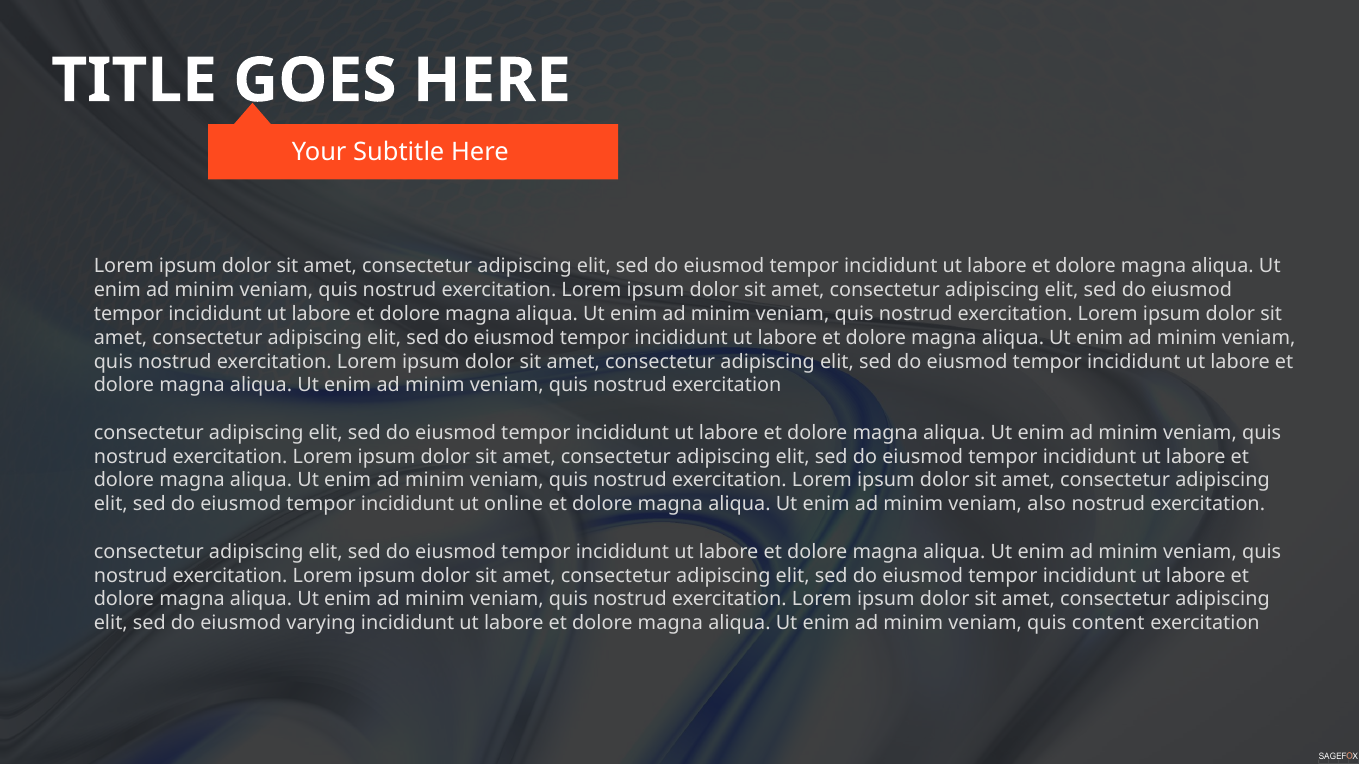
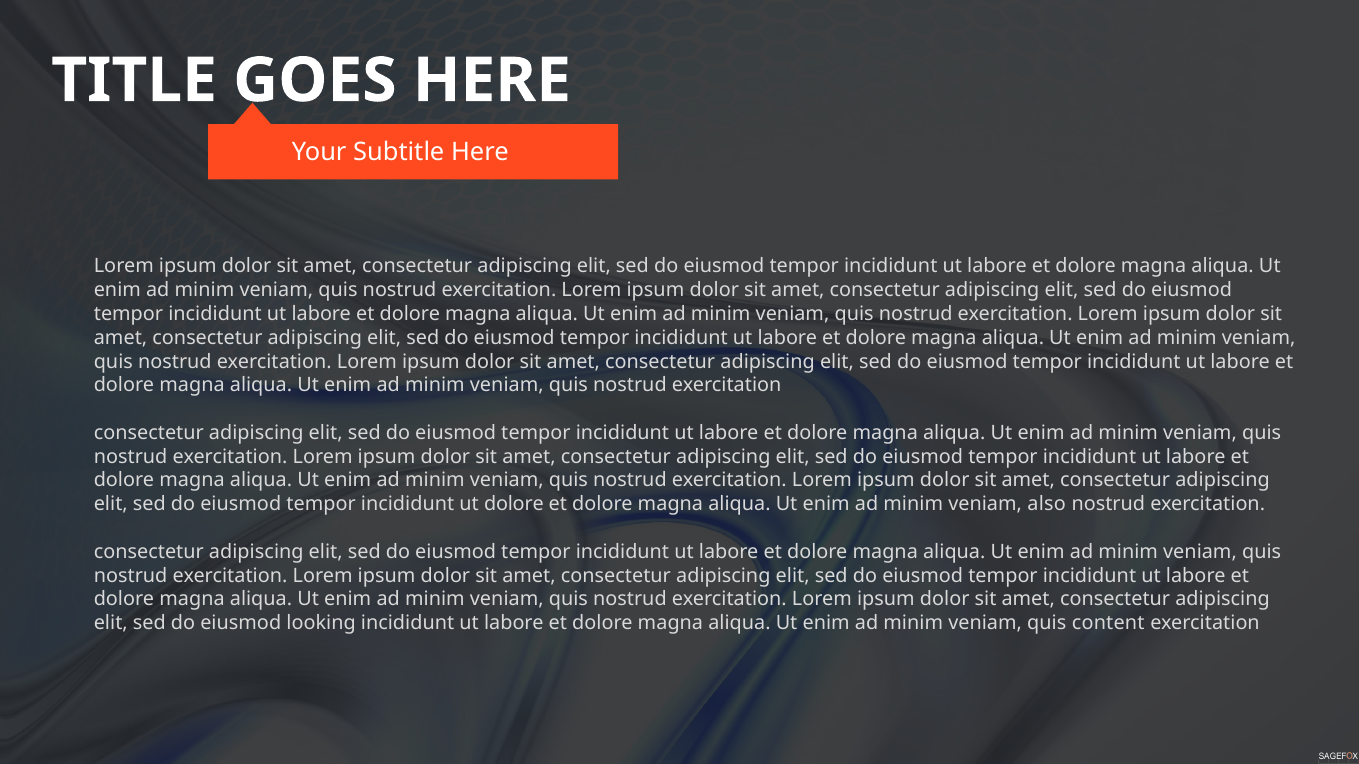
ut online: online -> dolore (514, 504)
varying: varying -> looking (321, 623)
